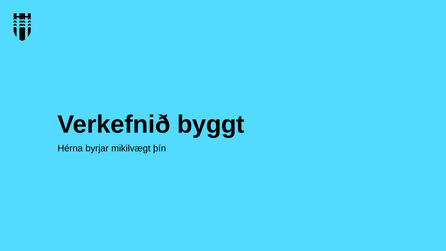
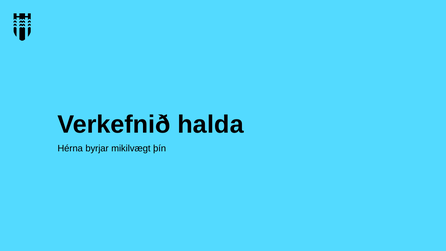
byggt: byggt -> halda (211, 125)
